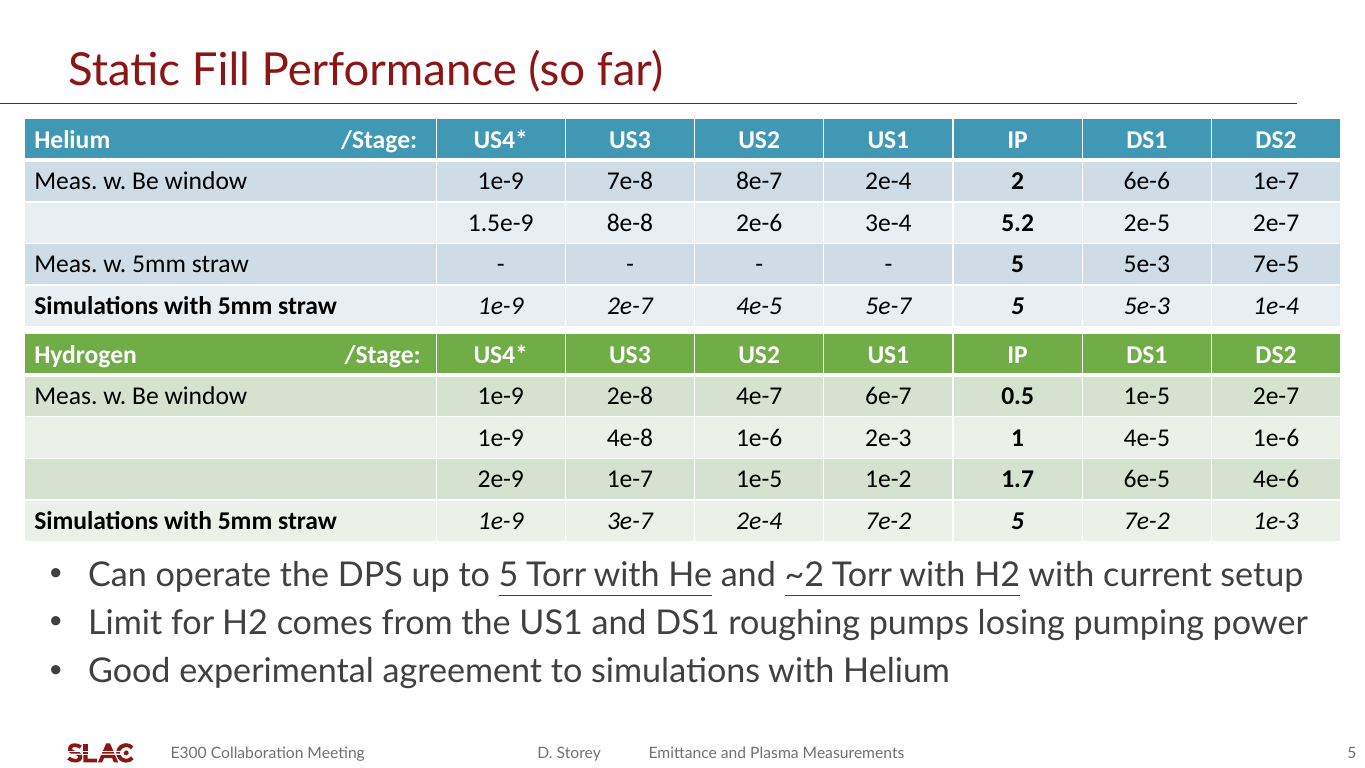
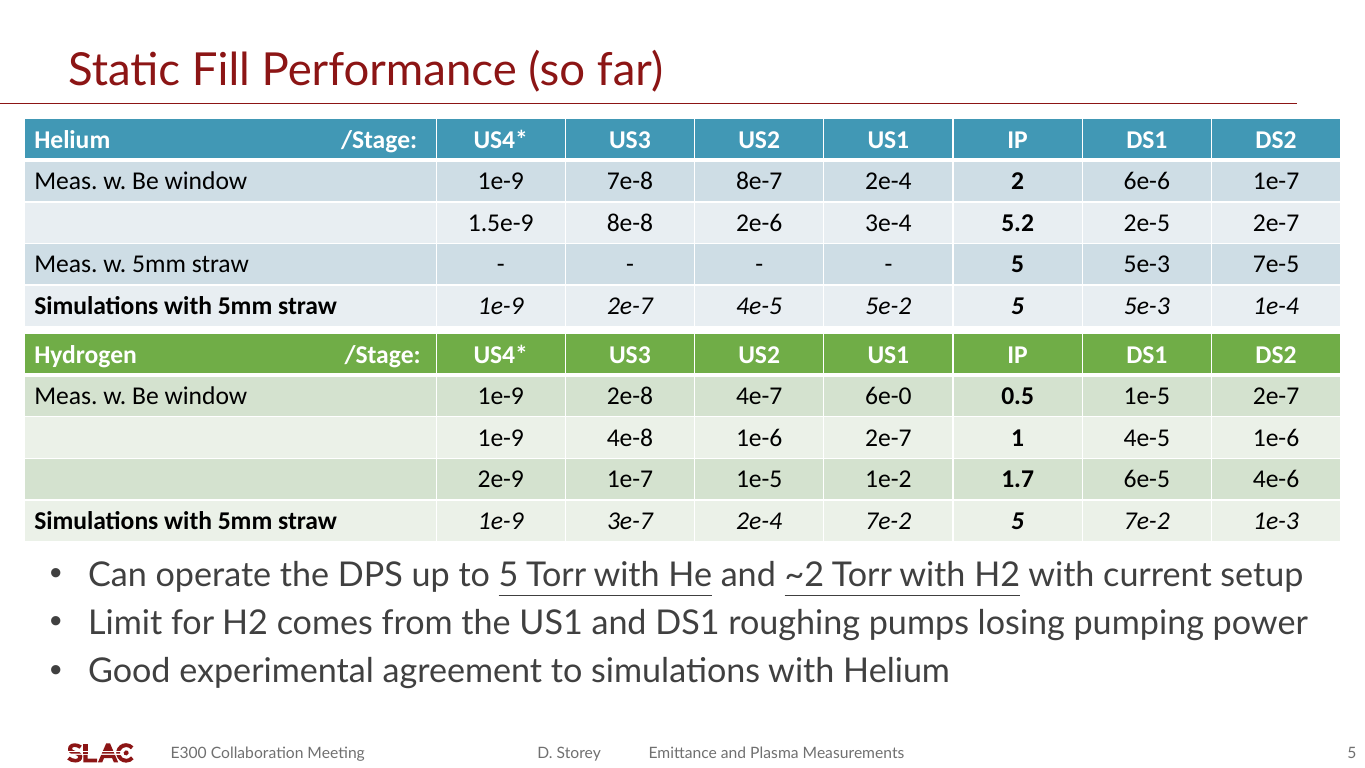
5e-7: 5e-7 -> 5e-2 (888, 306)
6e-7: 6e-7 -> 6e-0 (888, 396)
1e-6 2e-3: 2e-3 -> 2e-7 (888, 438)
